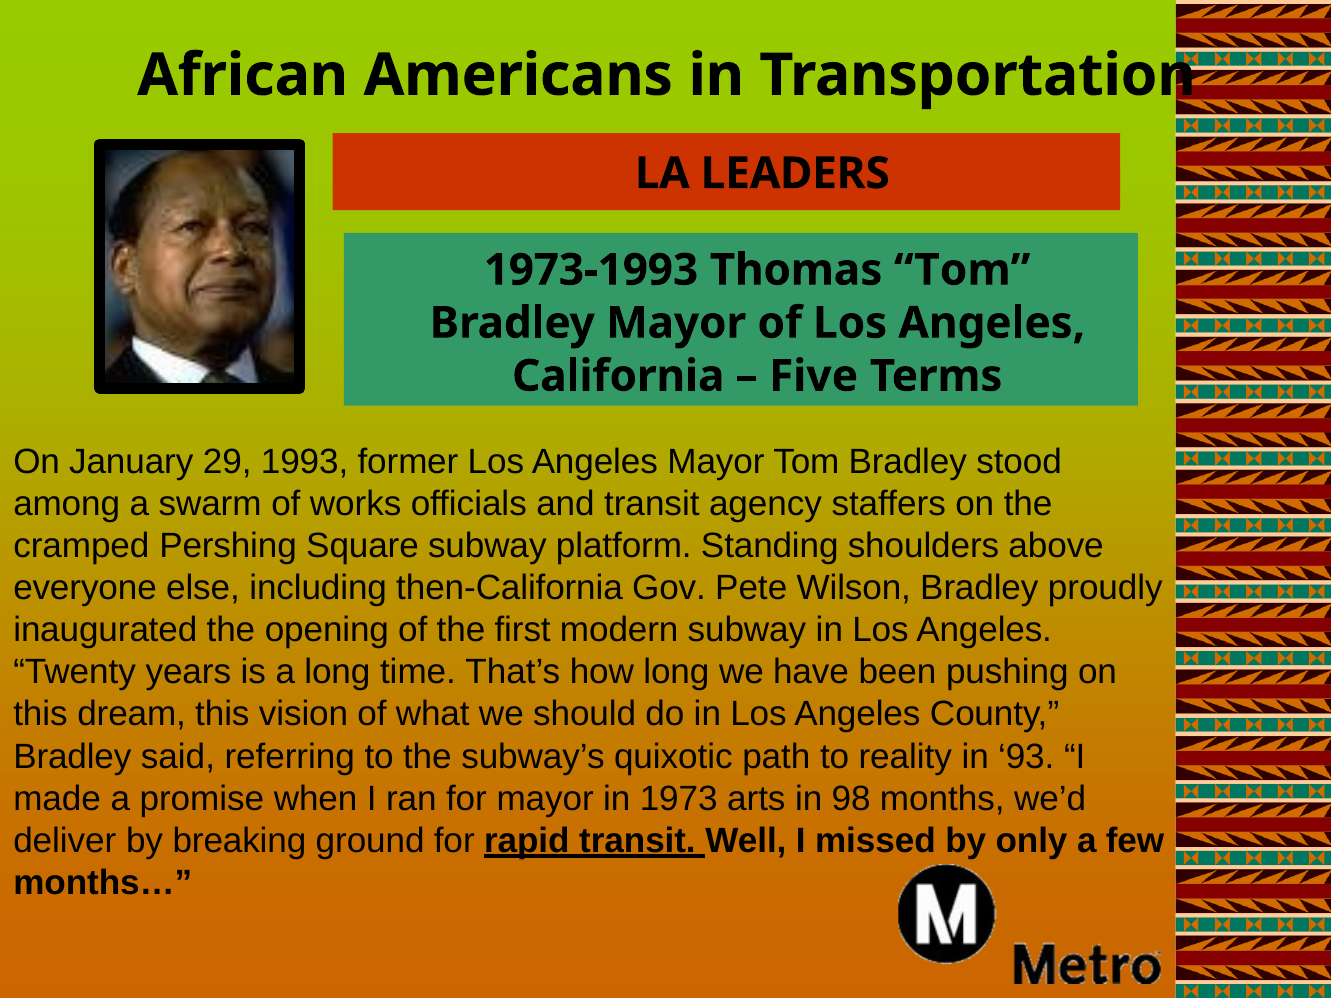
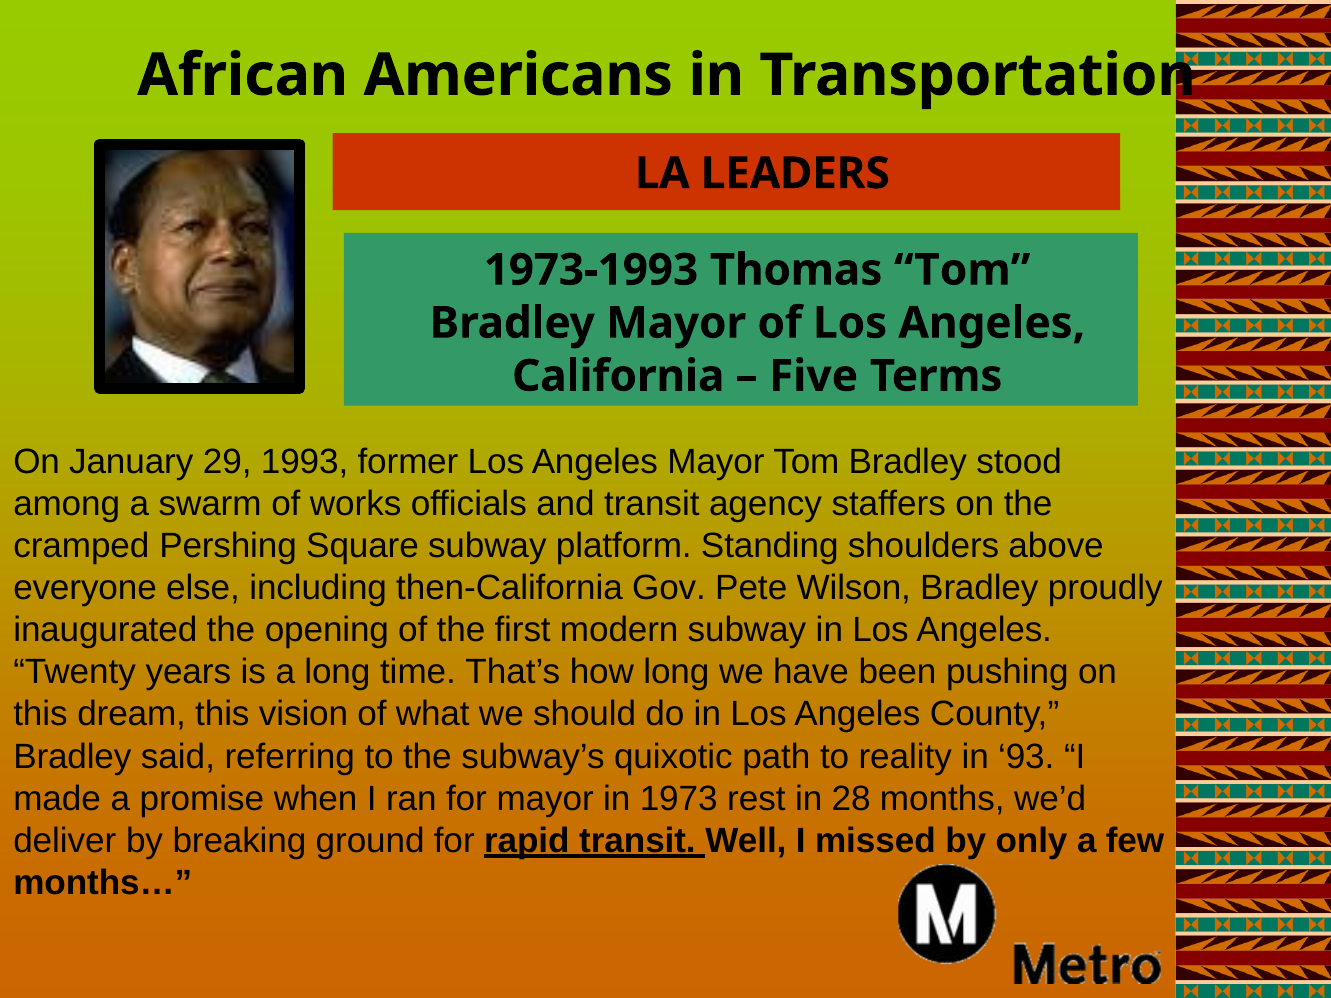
arts: arts -> rest (756, 799)
98: 98 -> 28 (851, 799)
